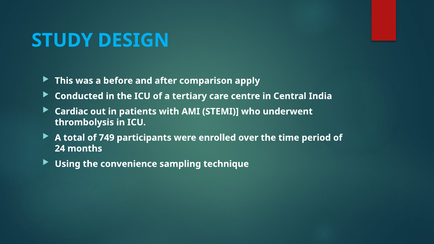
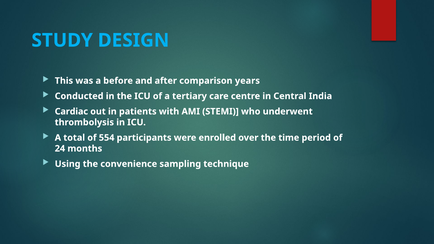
apply: apply -> years (247, 81)
749: 749 -> 554 (107, 138)
